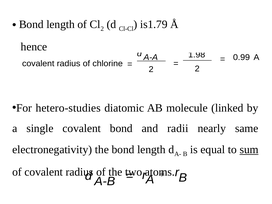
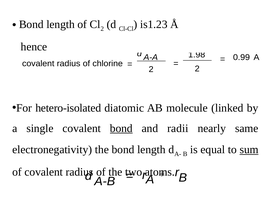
is1.79: is1.79 -> is1.23 (154, 24)
hetero-studies: hetero-studies -> hetero-isolated (68, 108)
bond underline: none -> present (121, 128)
